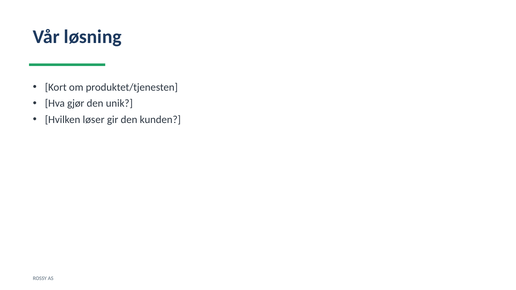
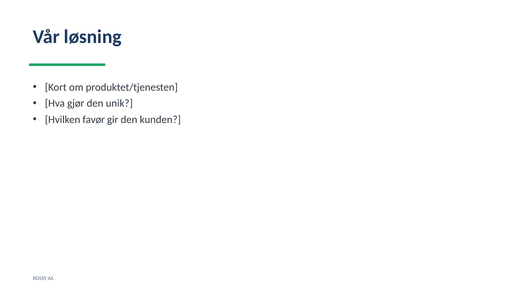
løser: løser -> favør (94, 120)
